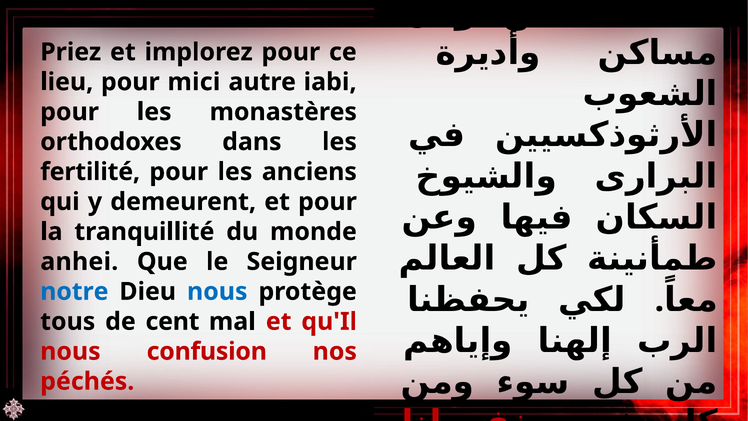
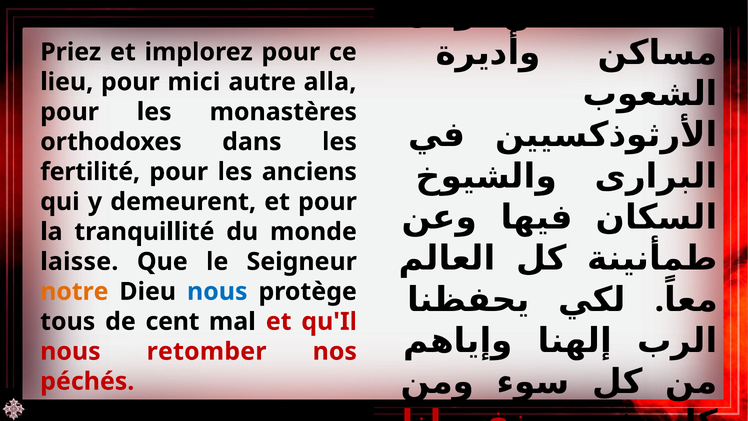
iabi: iabi -> alla (330, 82)
anhei: anhei -> laisse (79, 261)
notre colour: blue -> orange (74, 291)
confusion: confusion -> retomber (207, 351)
